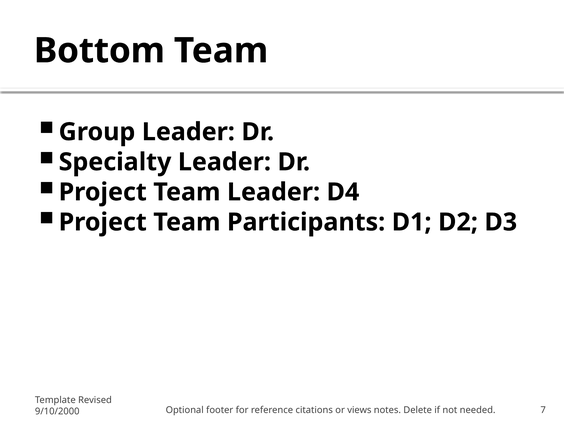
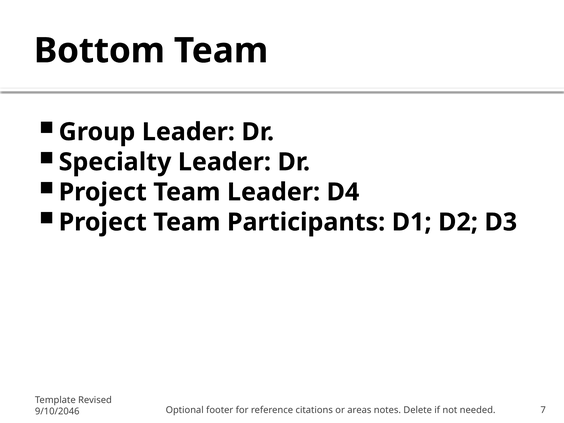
views: views -> areas (359, 410)
9/10/2000: 9/10/2000 -> 9/10/2046 (57, 411)
